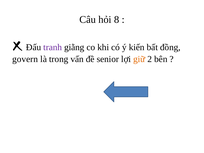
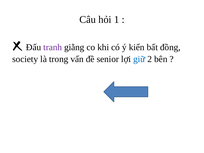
8: 8 -> 1 (117, 20)
govern: govern -> society (25, 59)
giữ colour: orange -> blue (139, 59)
